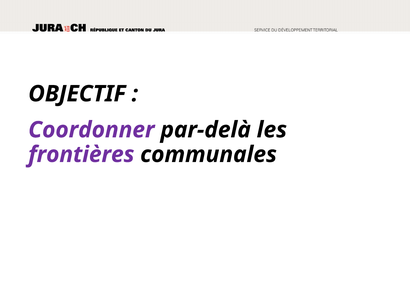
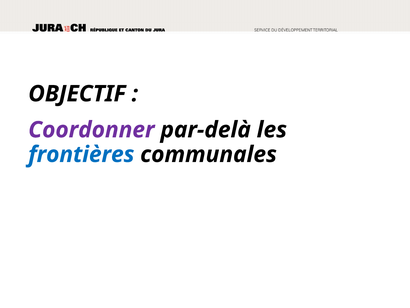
frontières colour: purple -> blue (81, 154)
